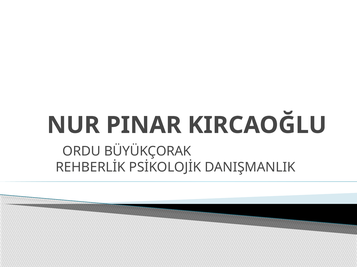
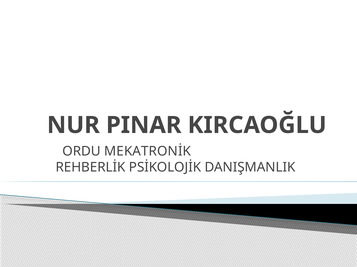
BÜYÜKÇORAK: BÜYÜKÇORAK -> MEKATRONİK (148, 152)
